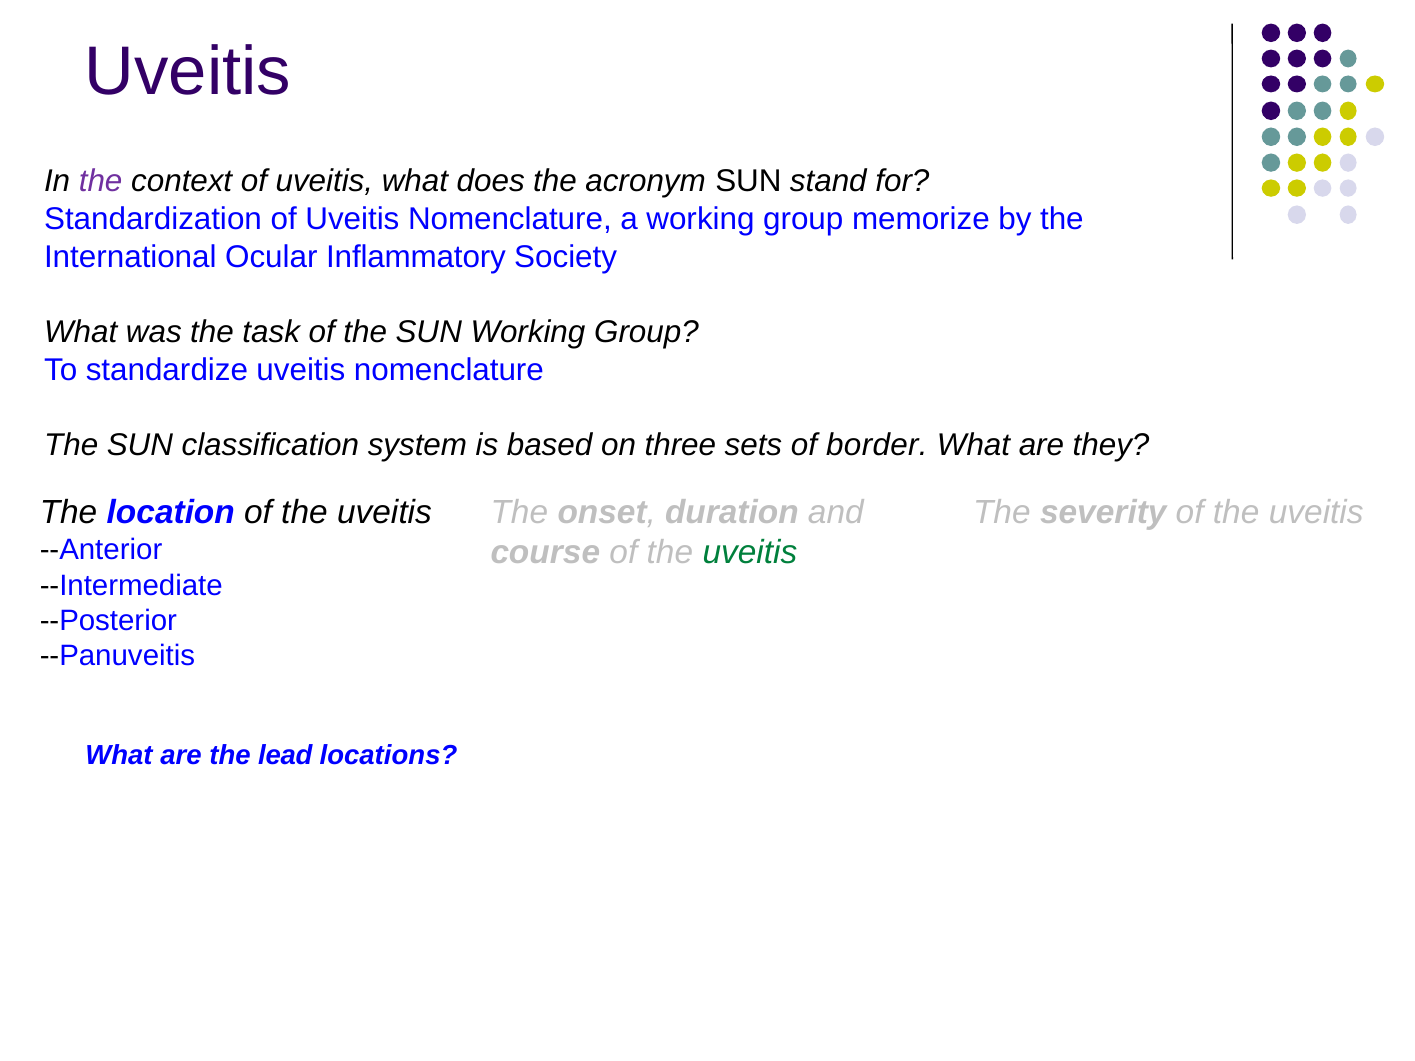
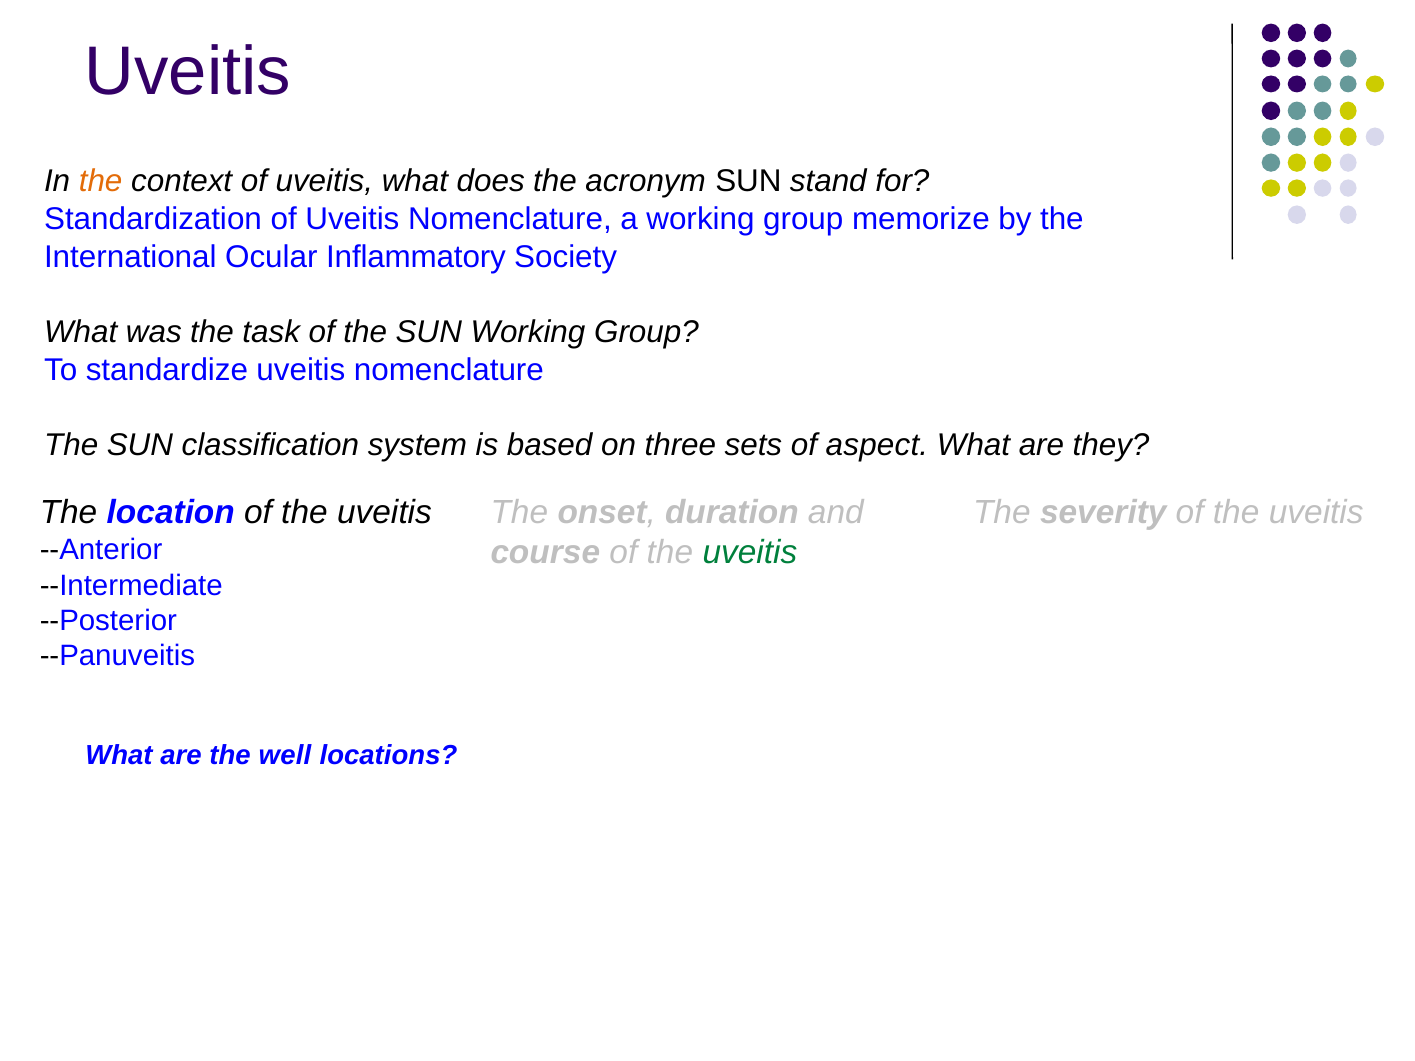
the colour: purple -> orange (101, 181)
border: border -> aspect (877, 445)
lead: lead -> well (285, 756)
